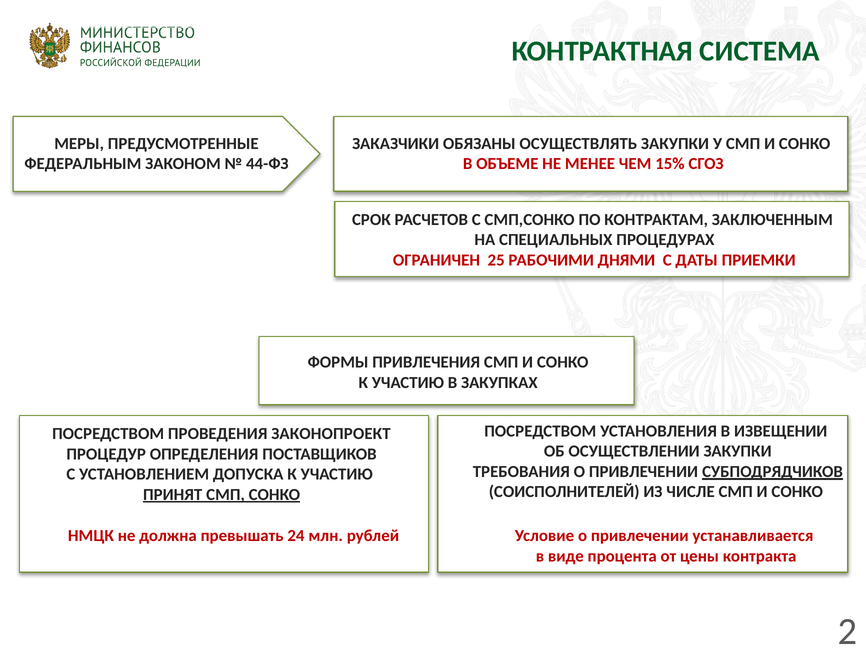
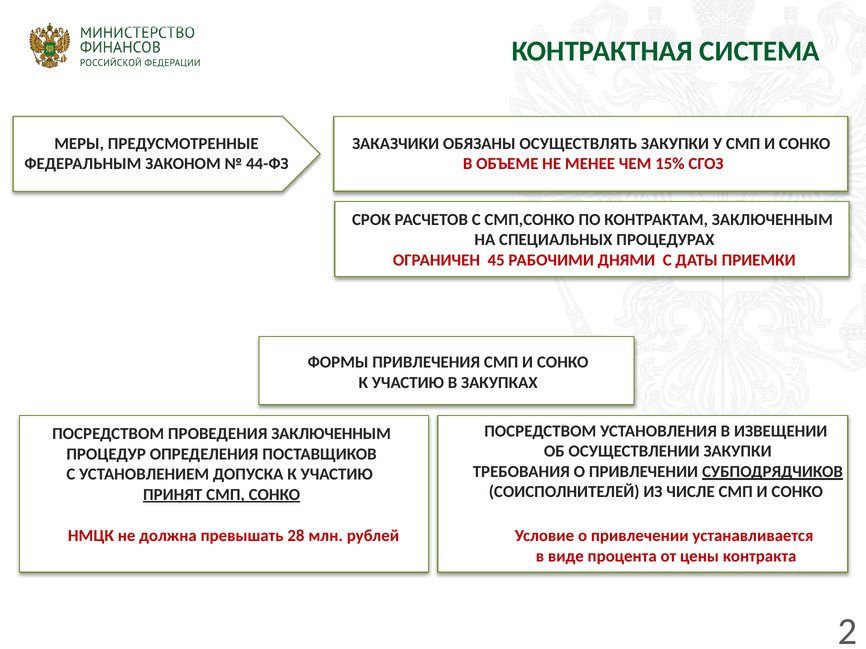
25: 25 -> 45 (496, 260)
ПРОВЕДЕНИЯ ЗАКОНОПРОЕКТ: ЗАКОНОПРОЕКТ -> ЗАКЛЮЧЕННЫМ (331, 434)
24: 24 -> 28 (296, 536)
